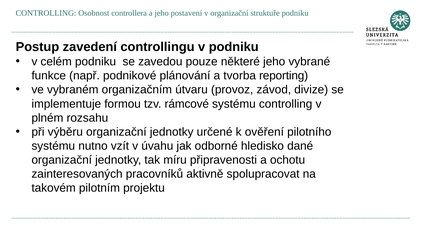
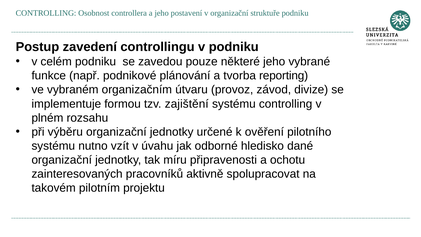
rámcové: rámcové -> zajištění (187, 104)
